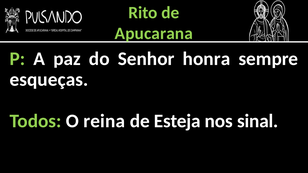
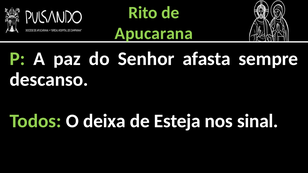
honra: honra -> afasta (207, 59)
esqueças: esqueças -> descanso (49, 80)
reina: reina -> deixa (104, 121)
